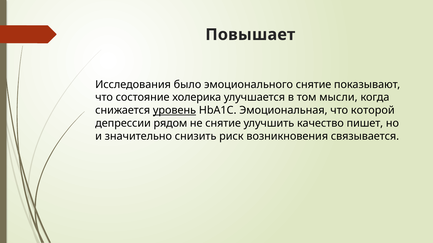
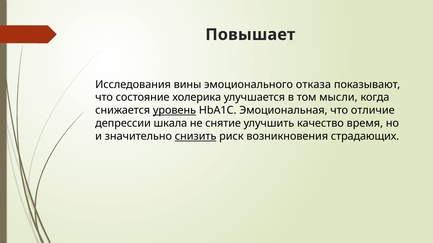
было: было -> вины (188, 85)
эмоционального снятие: снятие -> отказа (313, 85)
которой: которой -> отличие (373, 111)
рядом: рядом -> шкала (170, 124)
пишет: пишет -> время (365, 124)
снизить underline: none -> present (196, 137)
связывается: связывается -> страдающих (365, 137)
